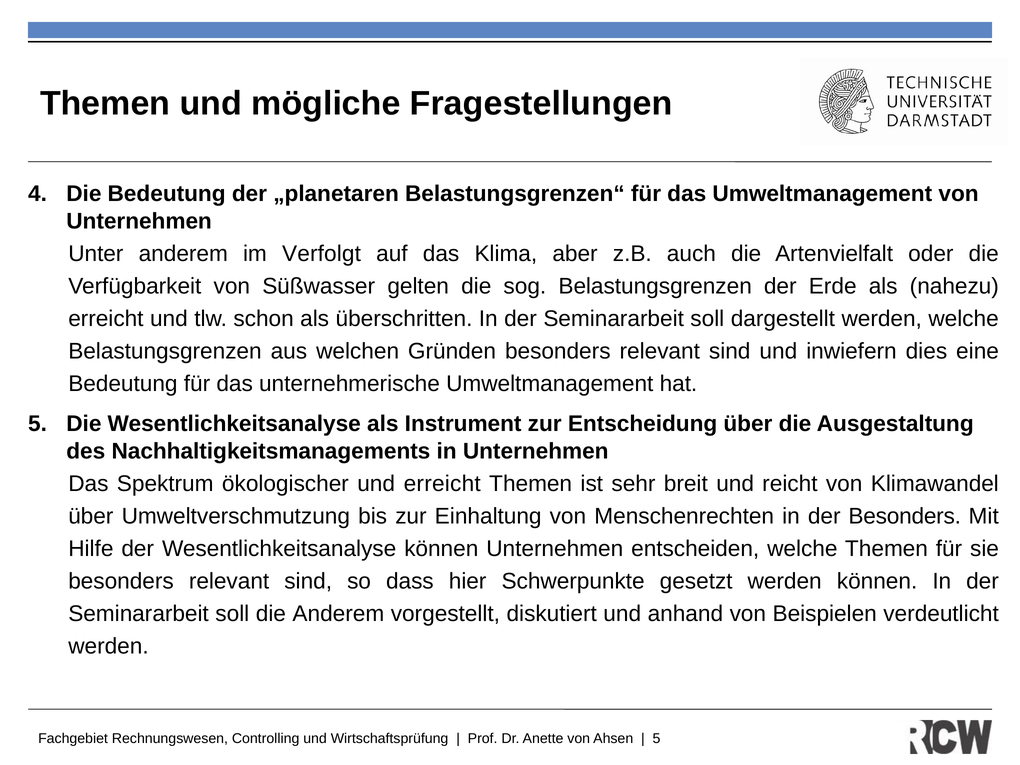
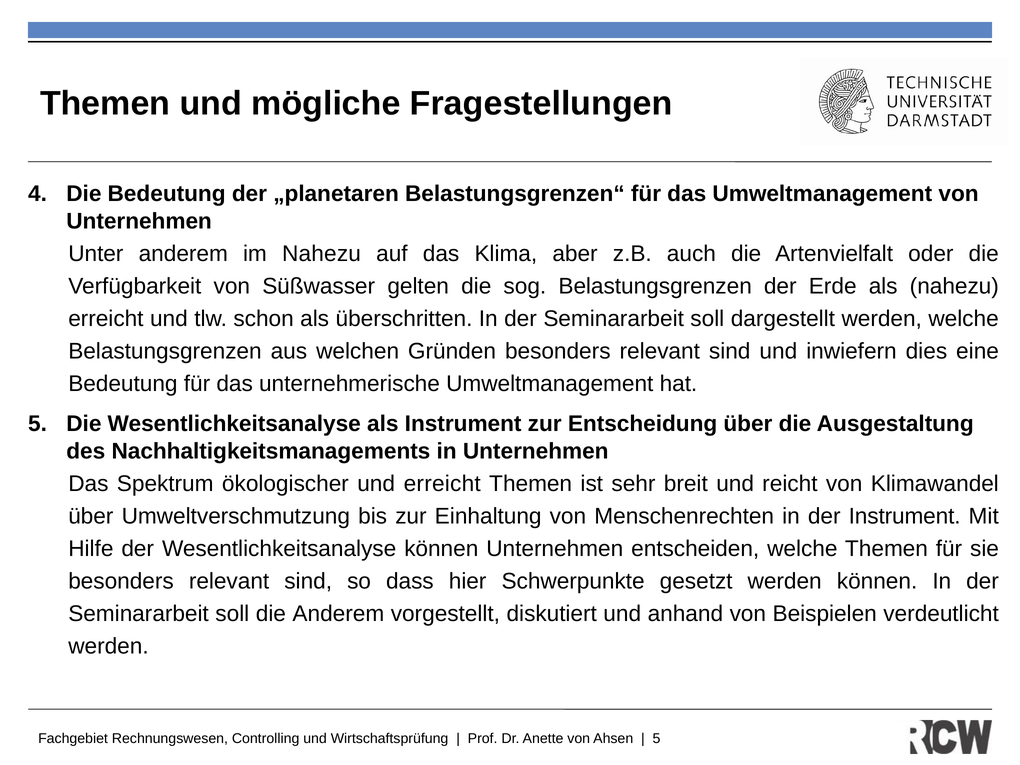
im Verfolgt: Verfolgt -> Nahezu (322, 254)
der Besonders: Besonders -> Instrument (905, 516)
